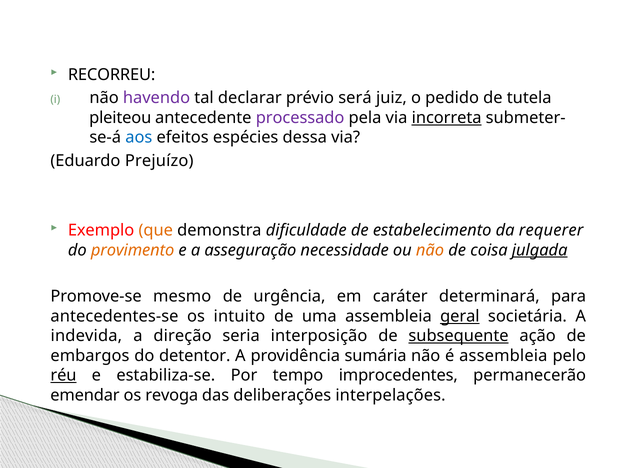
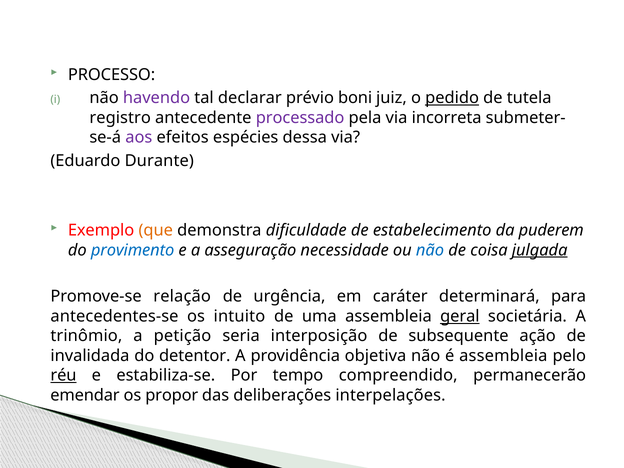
RECORREU: RECORREU -> PROCESSO (112, 75)
será: será -> boni (355, 98)
pedido underline: none -> present (452, 98)
pleiteou: pleiteou -> registro (120, 118)
incorreta underline: present -> none (447, 118)
aos colour: blue -> purple (139, 137)
Prejuízo: Prejuízo -> Durante (159, 161)
requerer: requerer -> puderem (551, 230)
provimento colour: orange -> blue (133, 250)
não colour: orange -> blue (430, 250)
mesmo: mesmo -> relação (182, 297)
indevida: indevida -> trinômio (86, 336)
direção: direção -> petição (182, 336)
subsequente underline: present -> none (459, 336)
embargos: embargos -> invalidada (90, 356)
sumária: sumária -> objetiva (375, 356)
improcedentes: improcedentes -> compreendido (398, 376)
revoga: revoga -> propor (172, 395)
